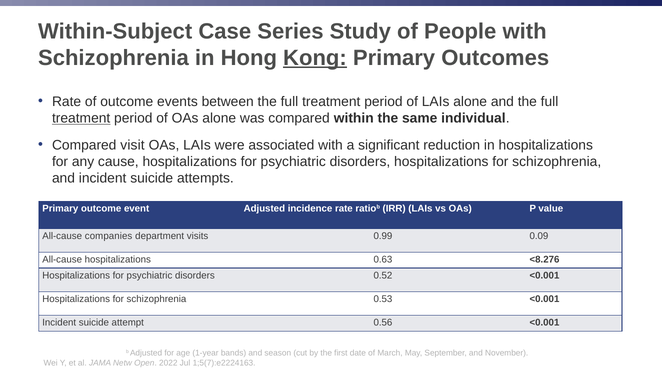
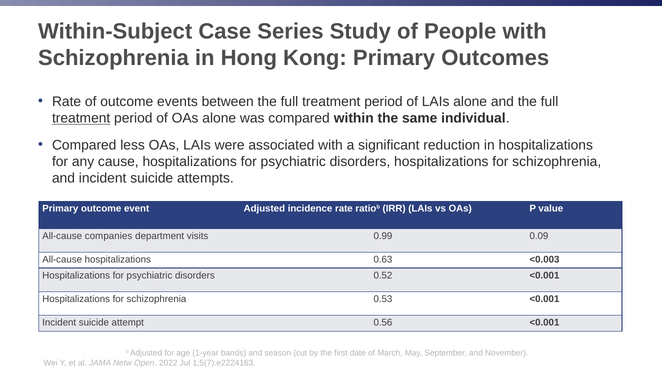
Kong underline: present -> none (315, 58)
visit: visit -> less (133, 145)
<8.276: <8.276 -> <0.003 (544, 259)
